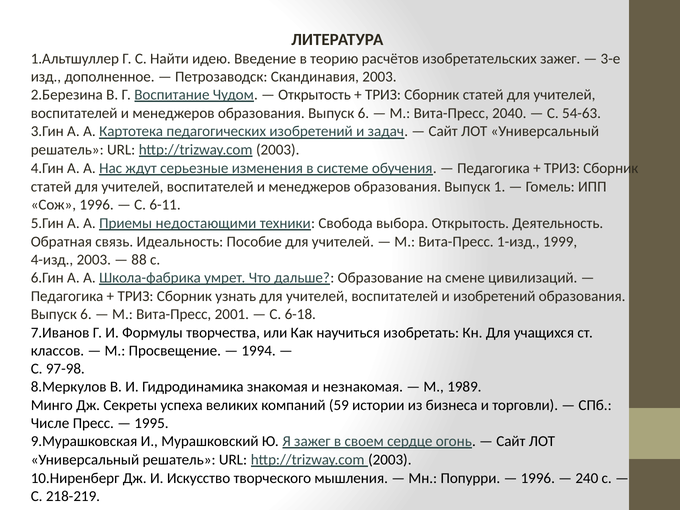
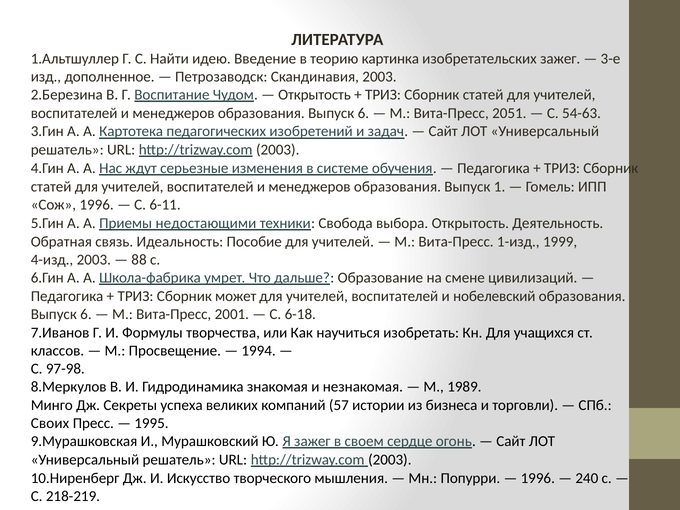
расчётов: расчётов -> картинка (390, 59)
2040: 2040 -> 2051 (509, 113)
узнать: узнать -> может (236, 296)
и изобретений: изобретений -> нобелевский (494, 296)
59: 59 -> 57 (339, 405)
Числе: Числе -> Своих (50, 423)
